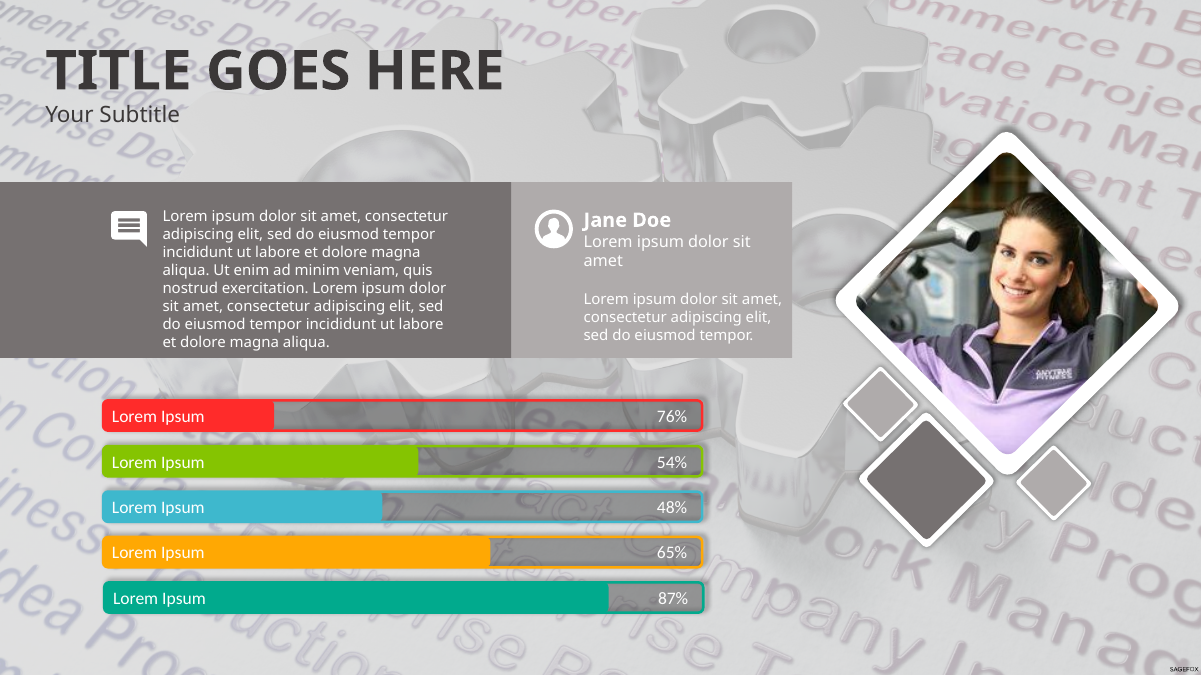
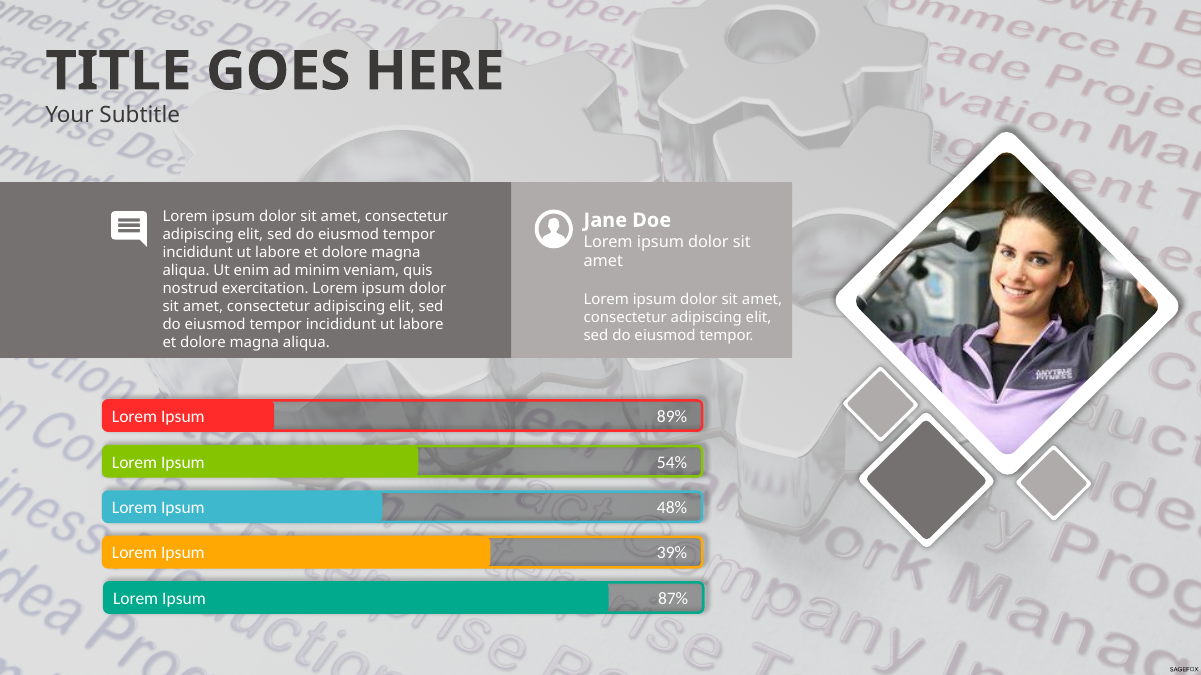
76%: 76% -> 89% (672, 417)
65%: 65% -> 39% (672, 554)
